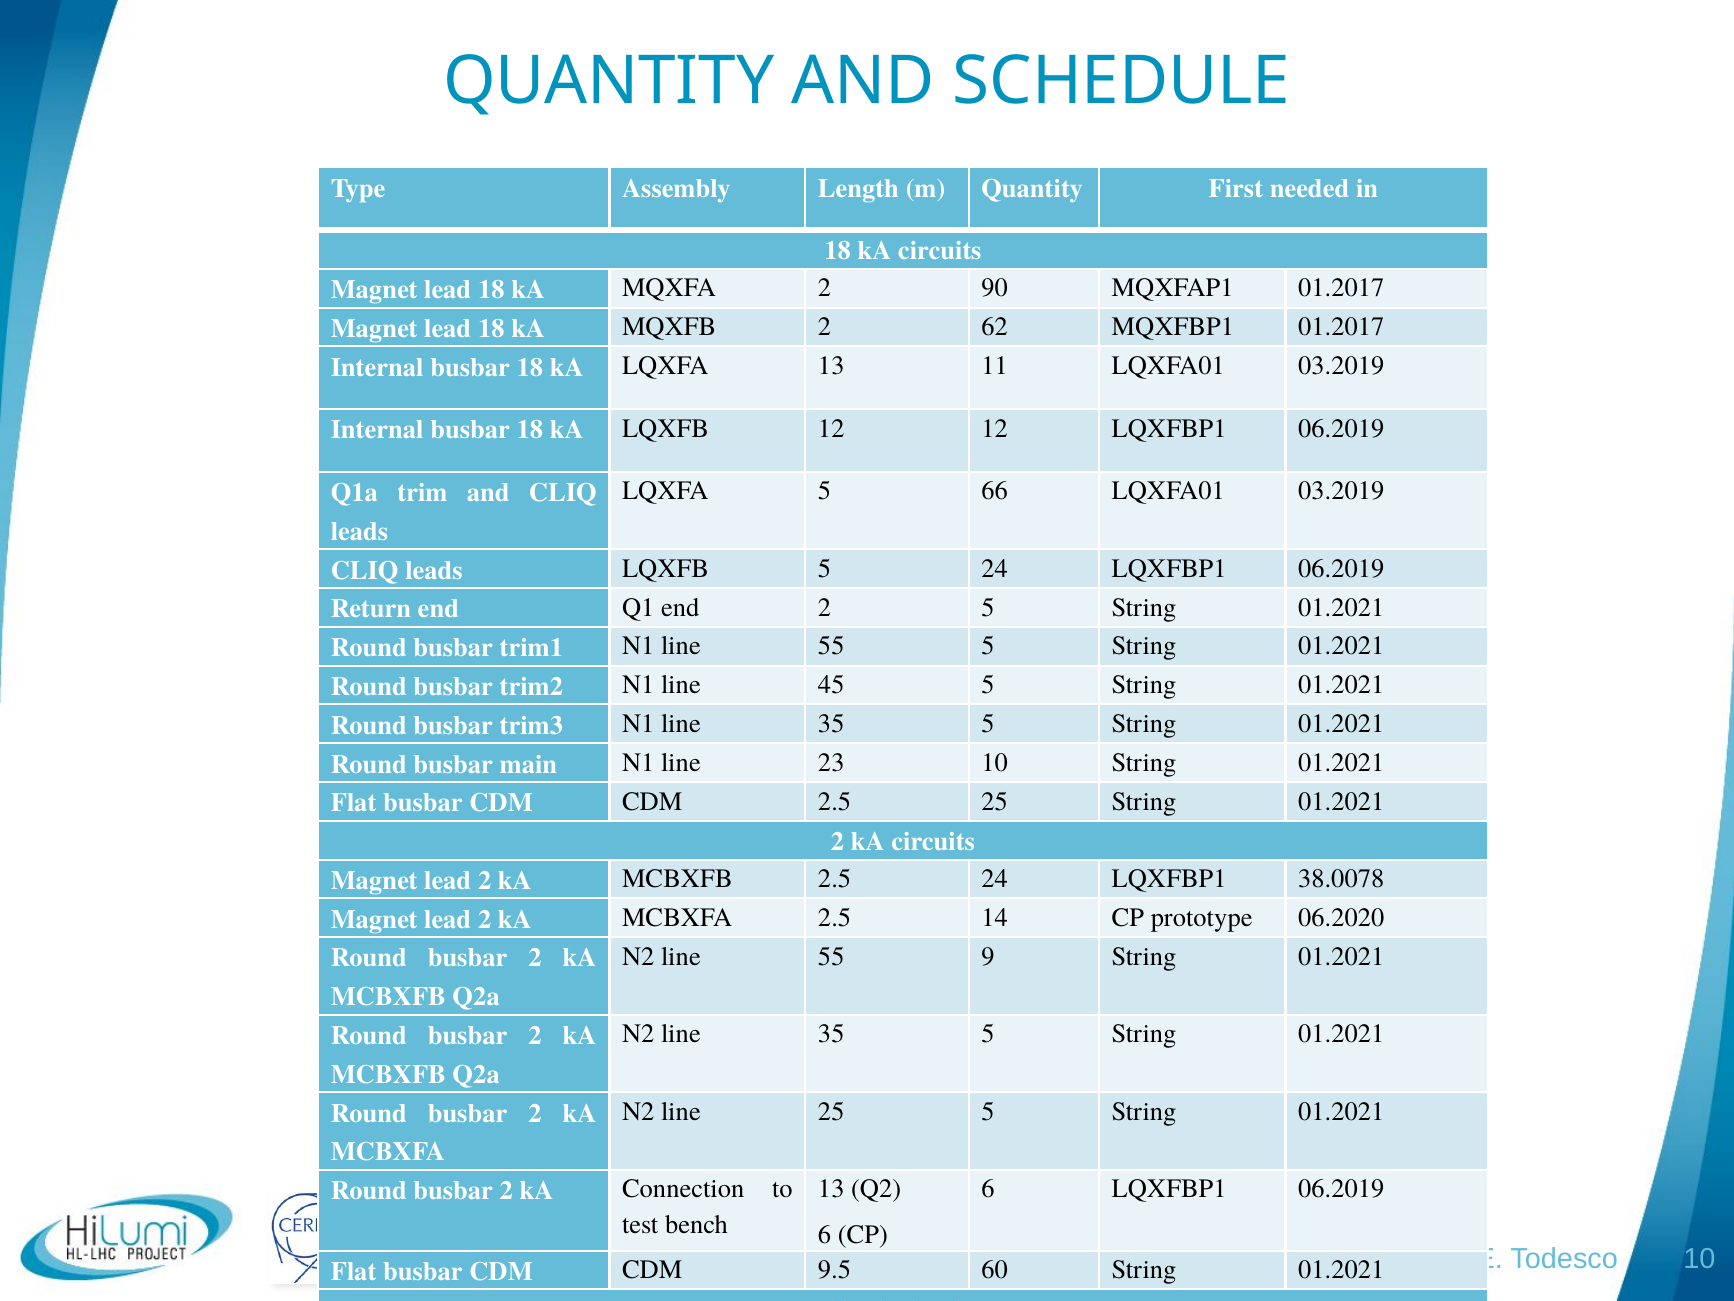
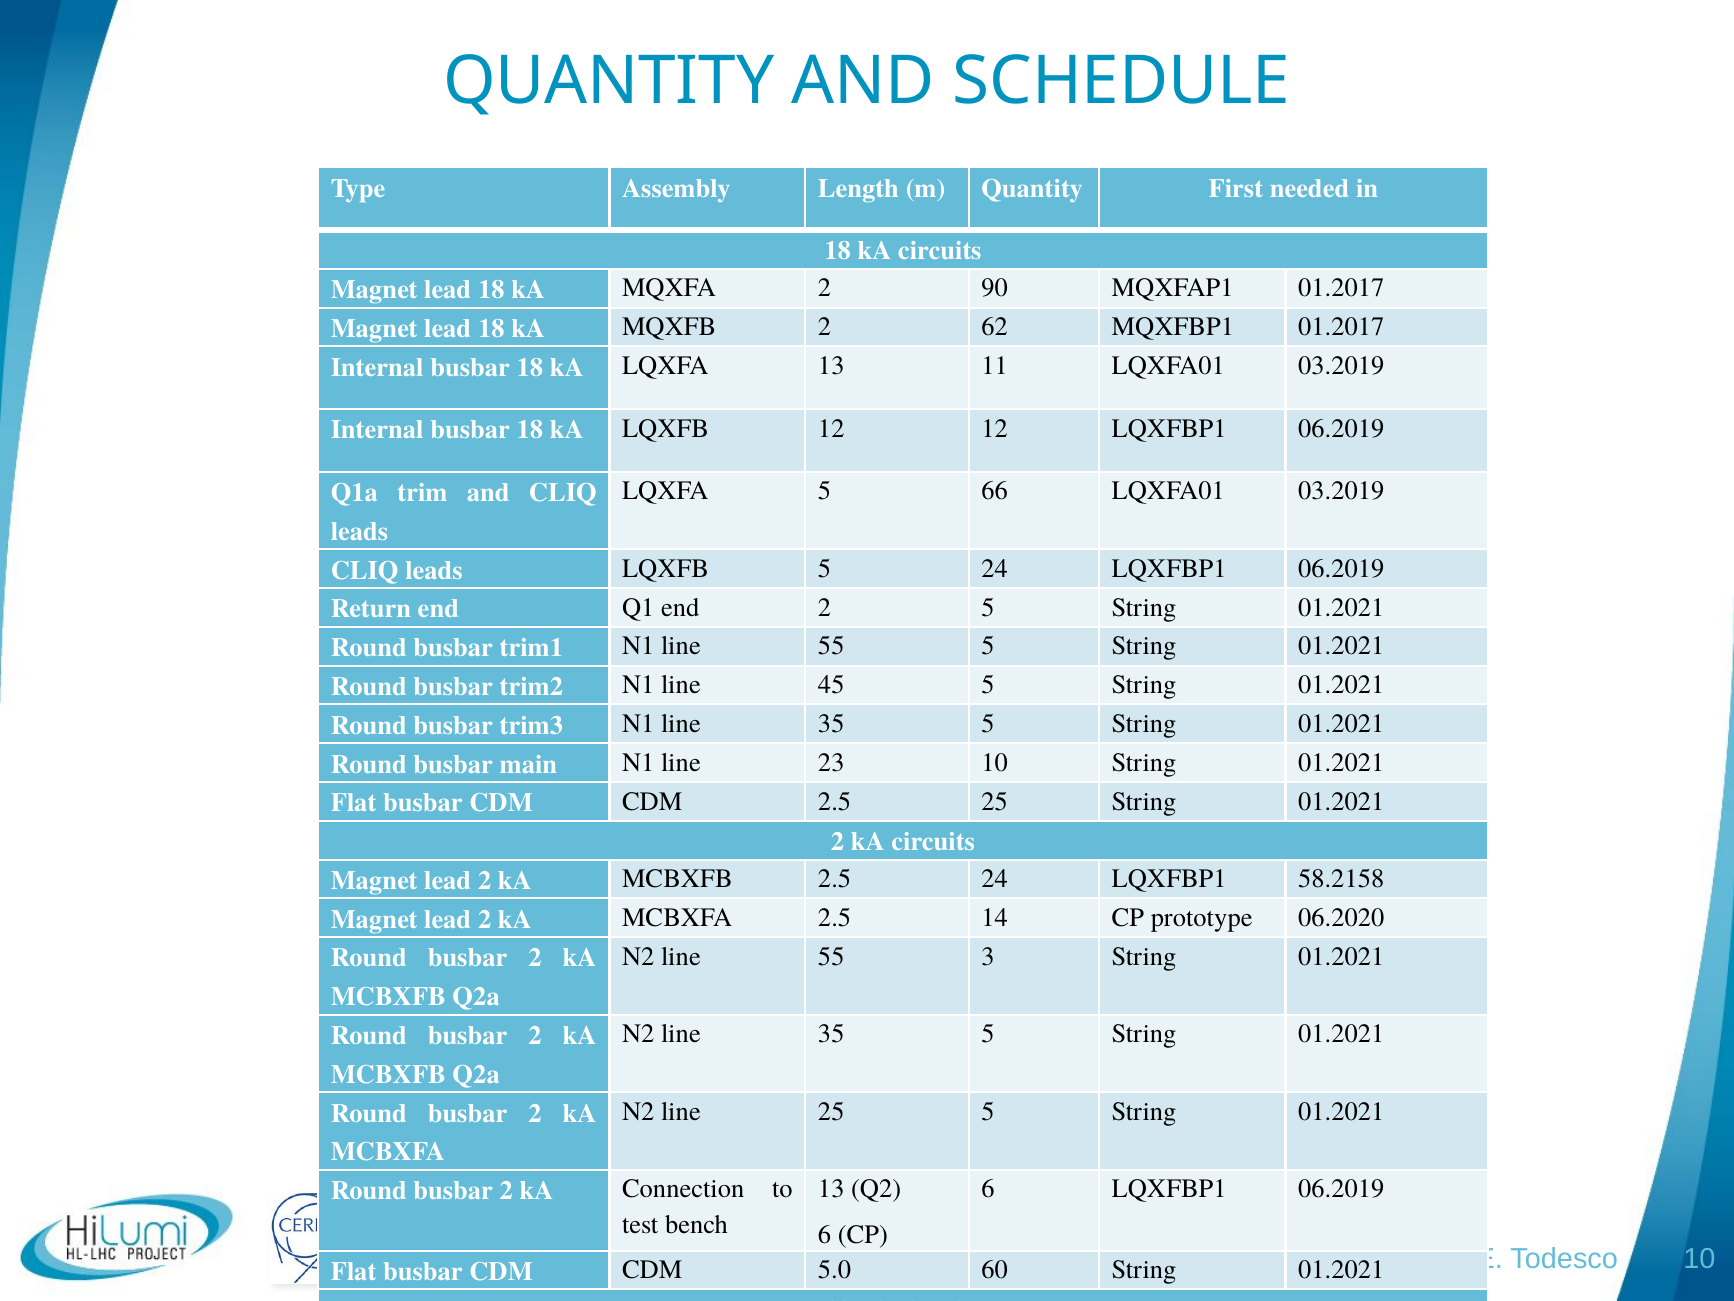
38.0078: 38.0078 -> 58.2158 (1341, 879)
55 9: 9 -> 3 (988, 956)
9.5: 9.5 -> 5.0 (835, 1270)
